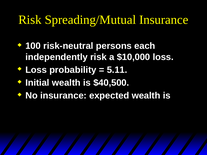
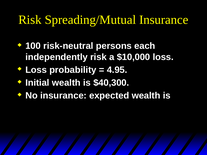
5.11: 5.11 -> 4.95 (117, 70)
$40,500: $40,500 -> $40,300 (111, 83)
